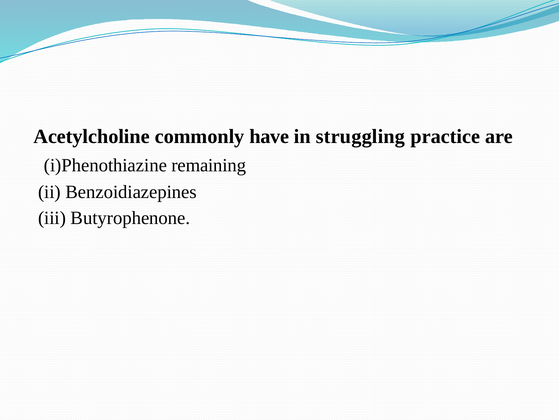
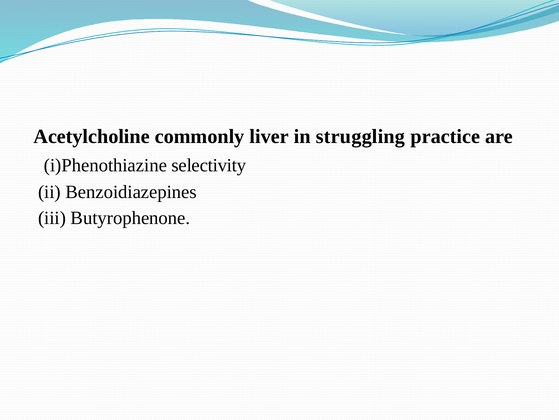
have: have -> liver (269, 136)
remaining: remaining -> selectivity (209, 165)
